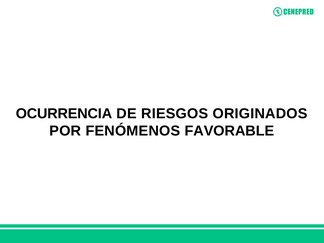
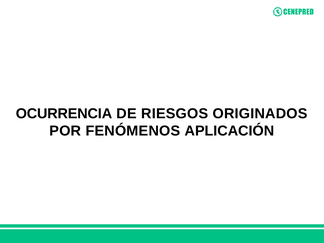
FAVORABLE: FAVORABLE -> APLICACIÓN (229, 131)
